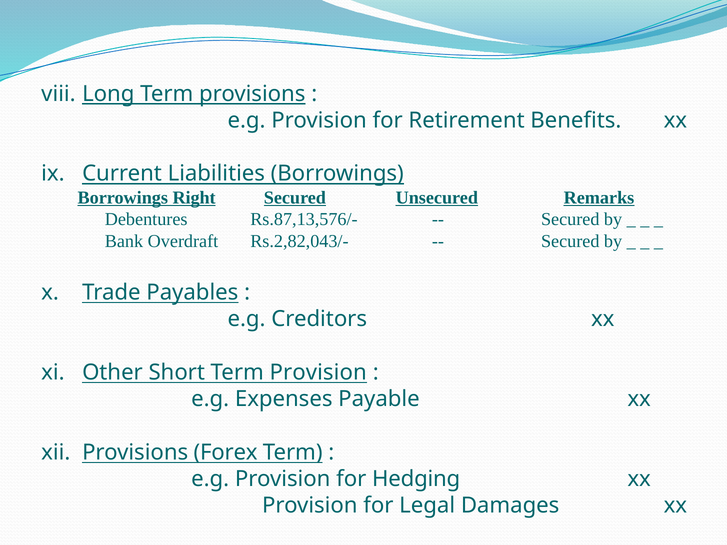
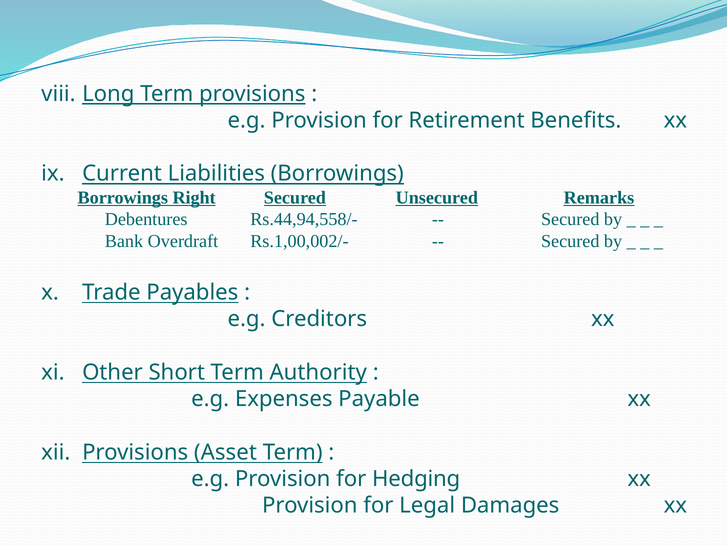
Rs.87,13,576/-: Rs.87,13,576/- -> Rs.44,94,558/- (304, 219)
Rs.2,82,043/-: Rs.2,82,043/- -> Rs.1,00,002/- (299, 241)
Term Provision: Provision -> Authority (318, 373)
Forex: Forex -> Asset (225, 452)
